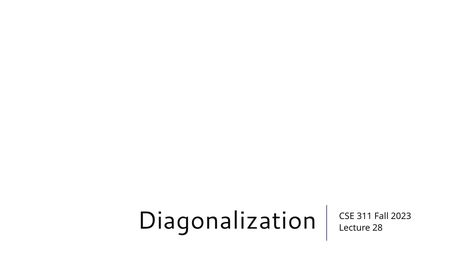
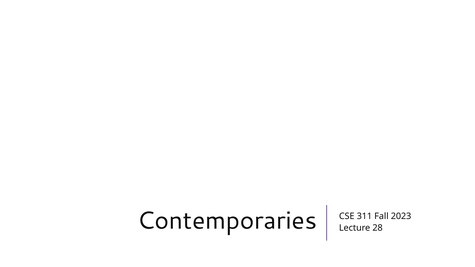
Diagonalization: Diagonalization -> Contemporaries (227, 221)
